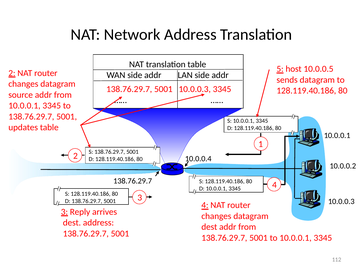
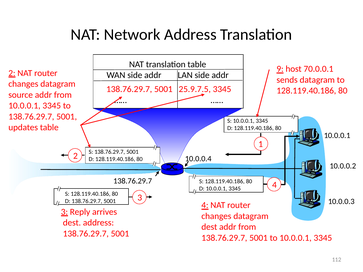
5: 5 -> 9 (280, 69)
10.0.0.5: 10.0.0.5 -> 70.0.0.1 (319, 69)
5001 10.0.0.3: 10.0.0.3 -> 25.9.7.5 (195, 89)
